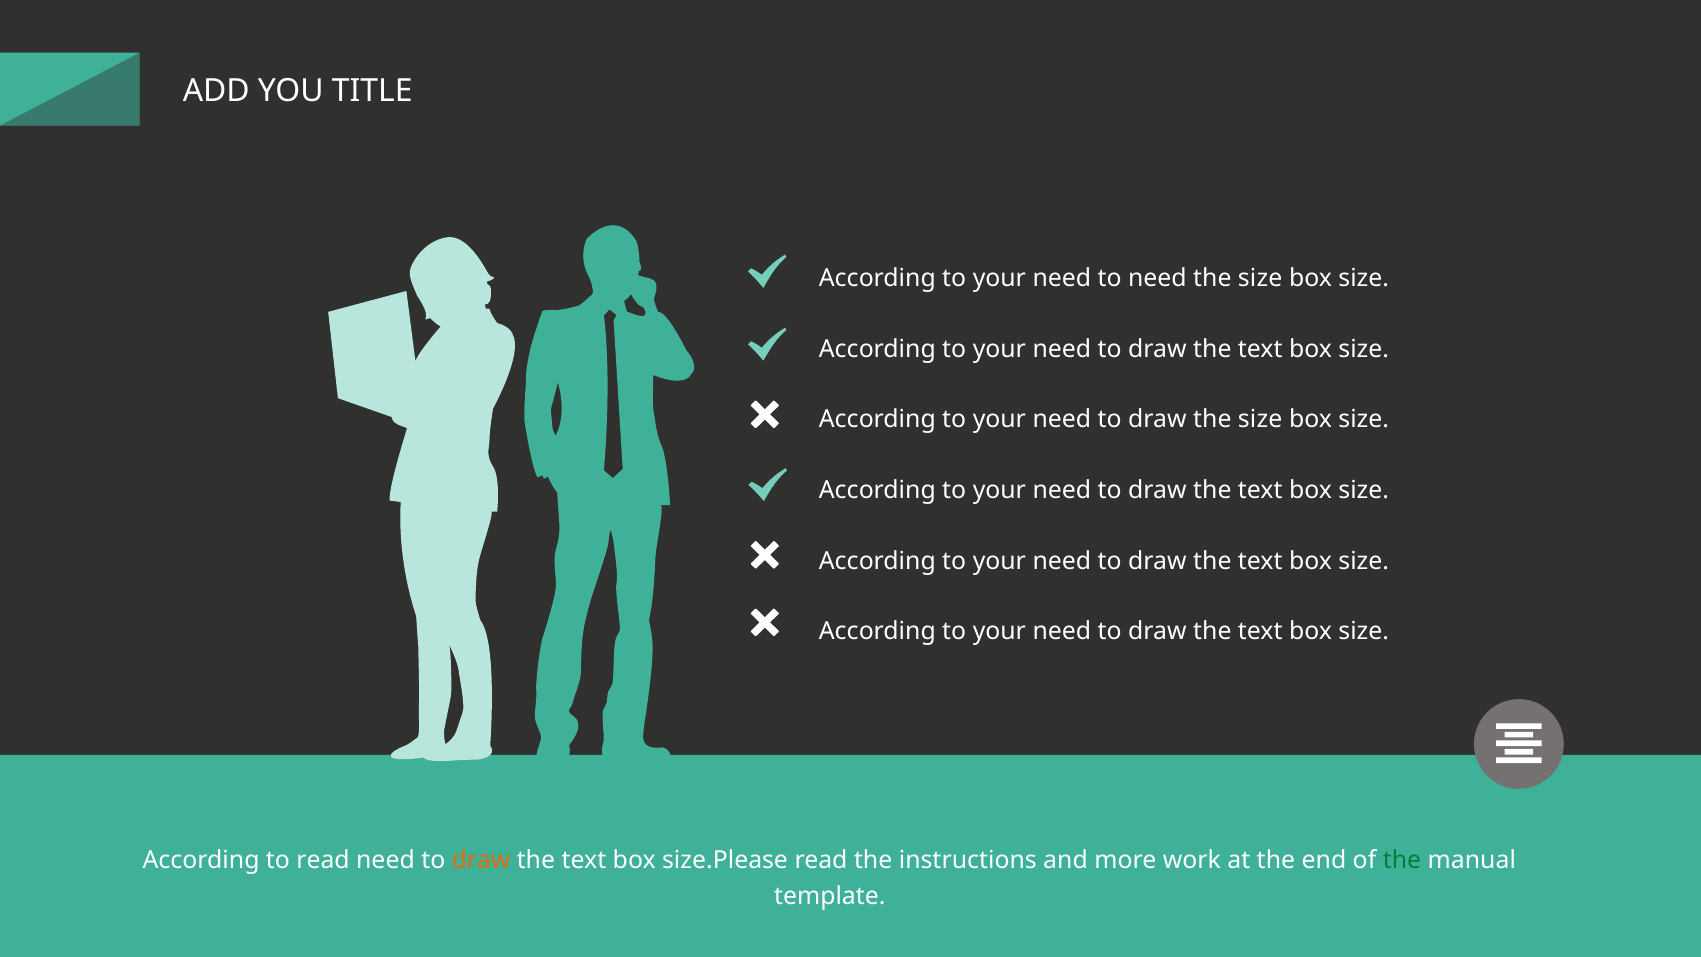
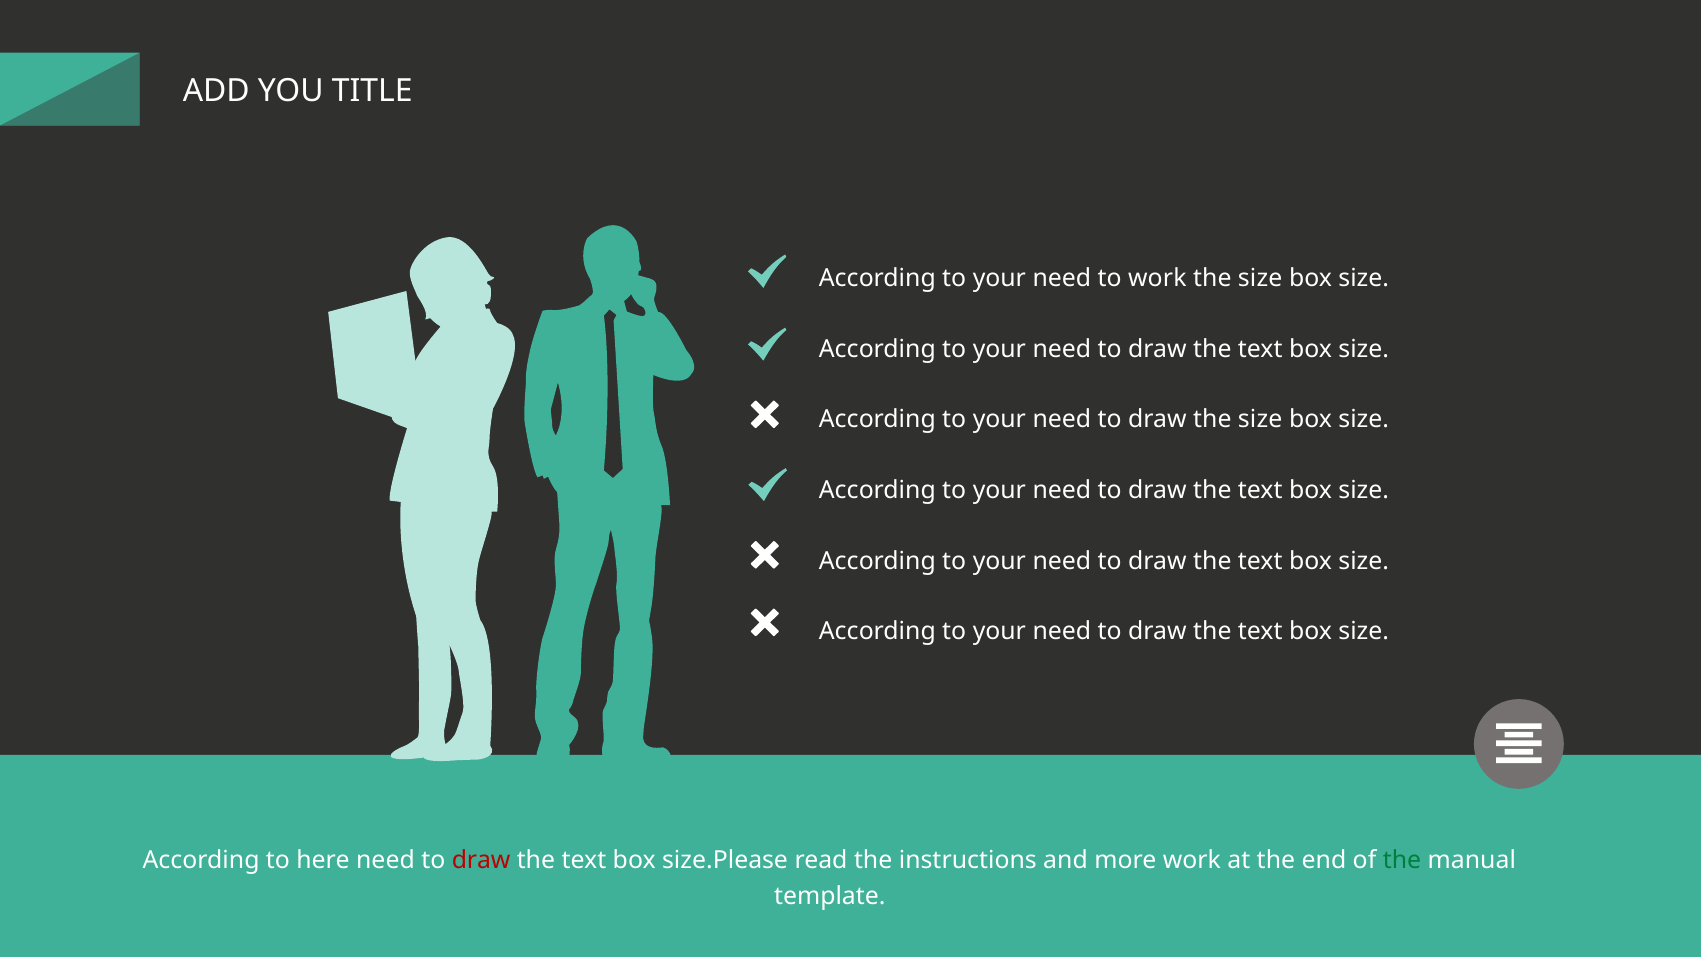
to need: need -> work (1157, 279)
to read: read -> here (323, 860)
draw colour: orange -> red (481, 860)
